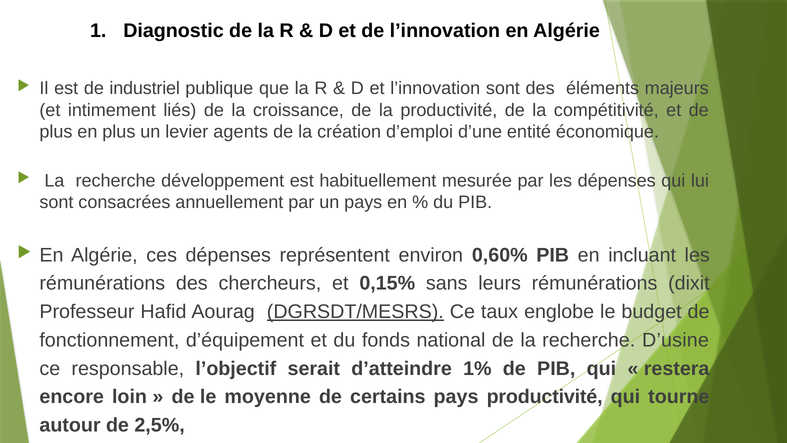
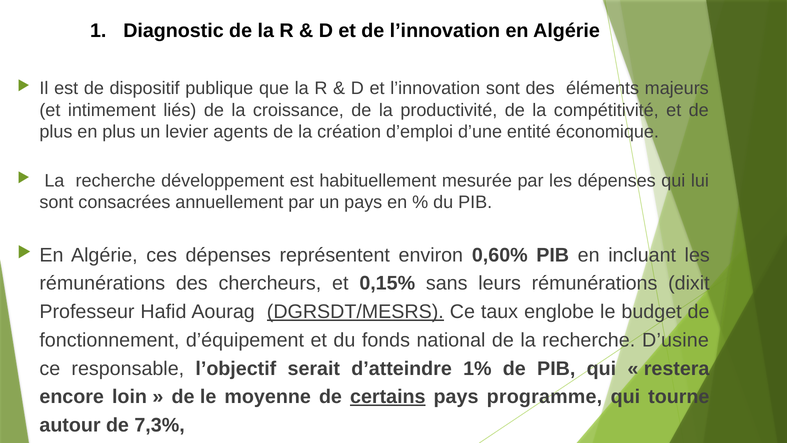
industriel: industriel -> dispositif (145, 88)
certains underline: none -> present (388, 397)
pays productivité: productivité -> programme (544, 397)
2,5%: 2,5% -> 7,3% (160, 425)
